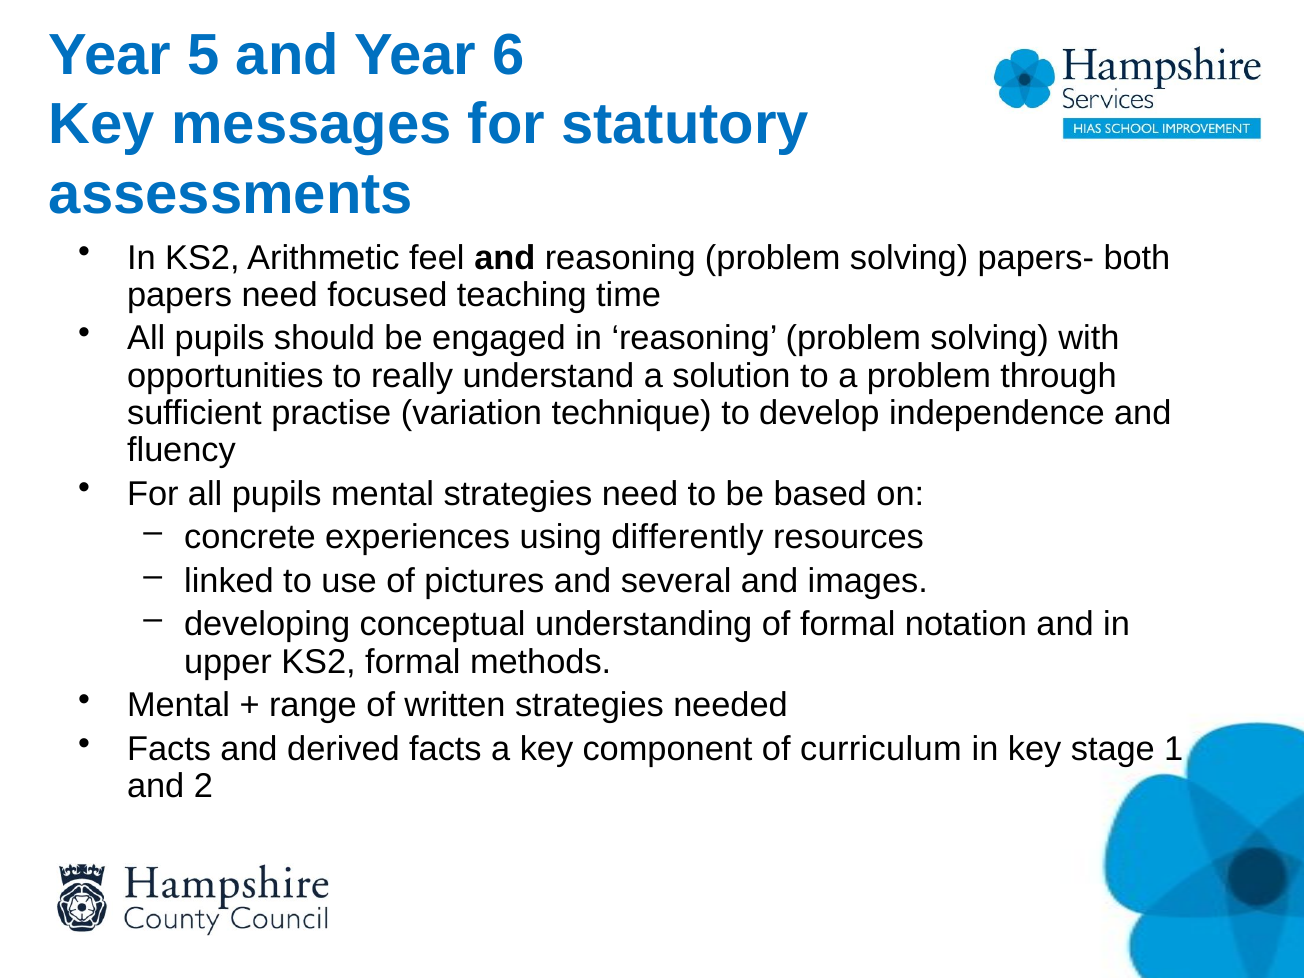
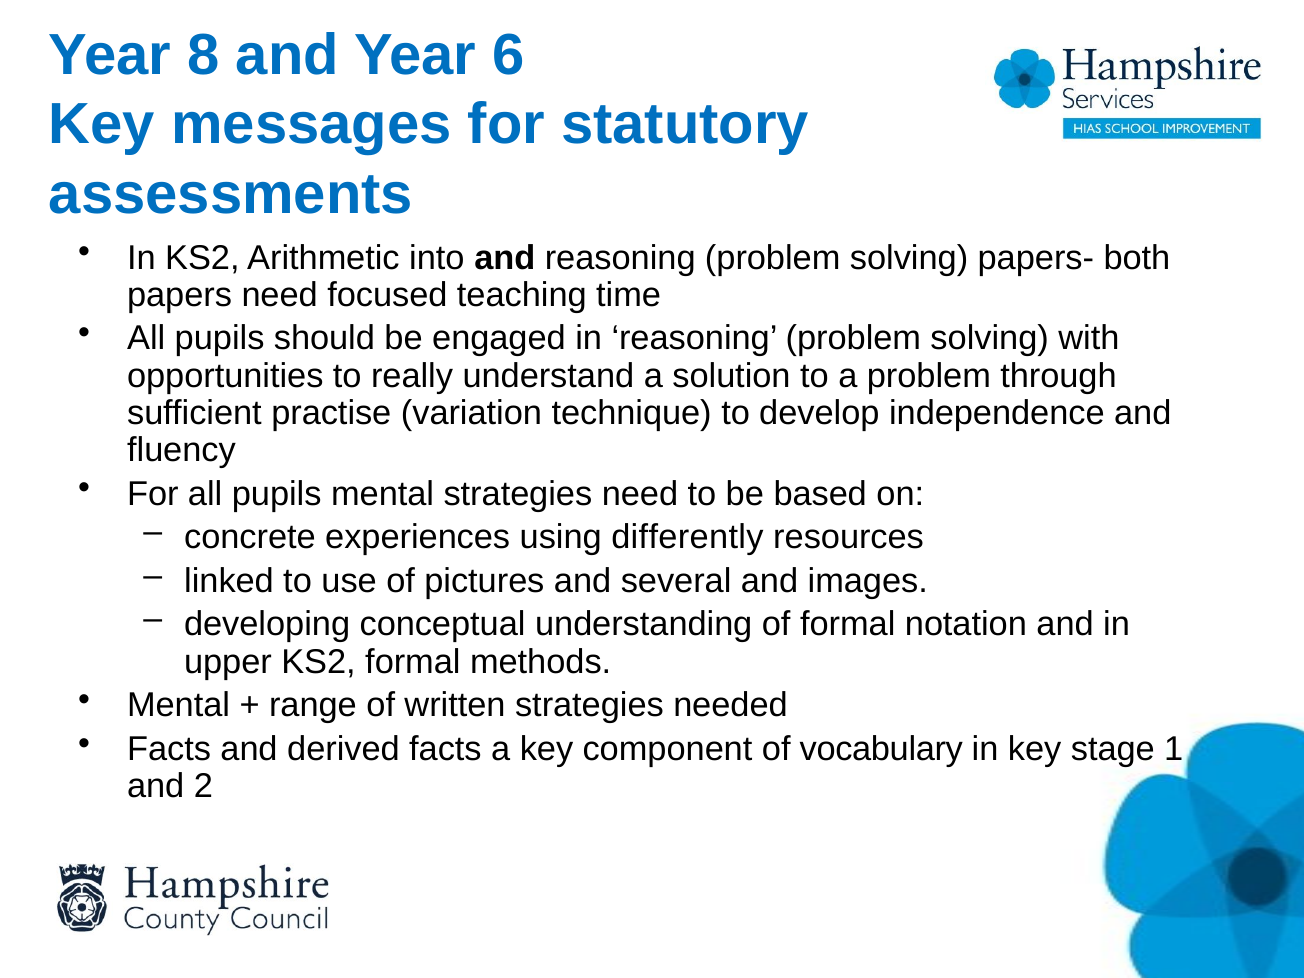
5: 5 -> 8 (204, 55)
feel: feel -> into (437, 258)
curriculum: curriculum -> vocabulary (881, 749)
